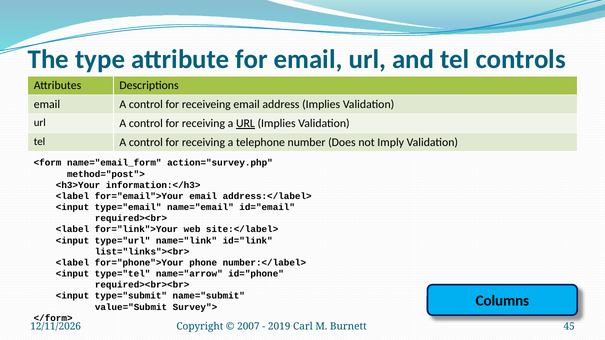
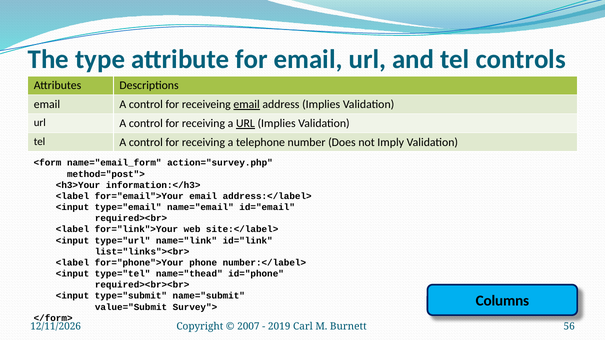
email underline: none -> present (247, 104)
name="arrow: name="arrow -> name="thead (189, 274)
45: 45 -> 56 (569, 327)
